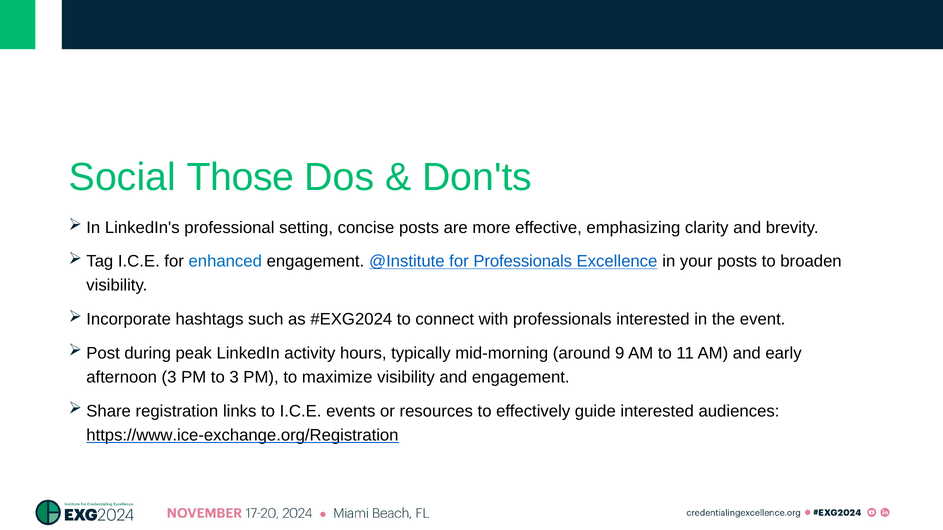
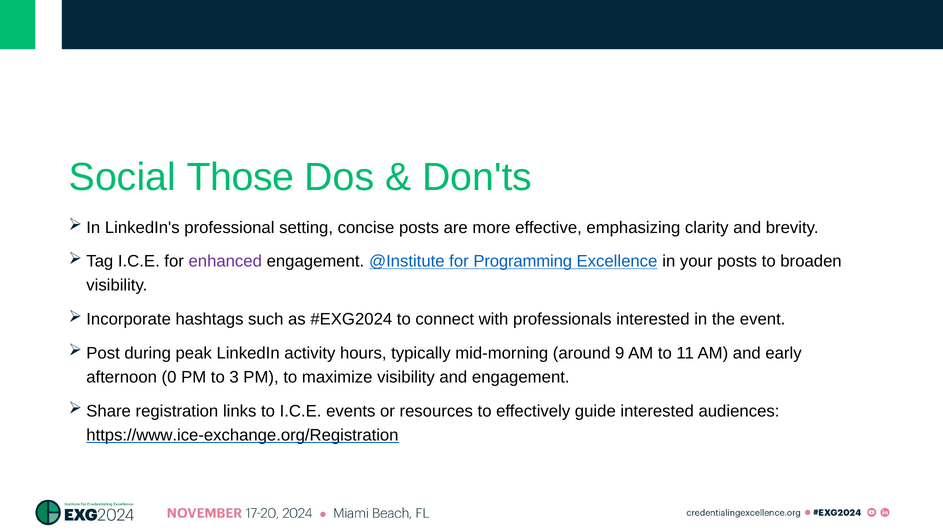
enhanced colour: blue -> purple (225, 262)
for Professionals: Professionals -> Programming (523, 262)
afternoon 3: 3 -> 0 (169, 378)
